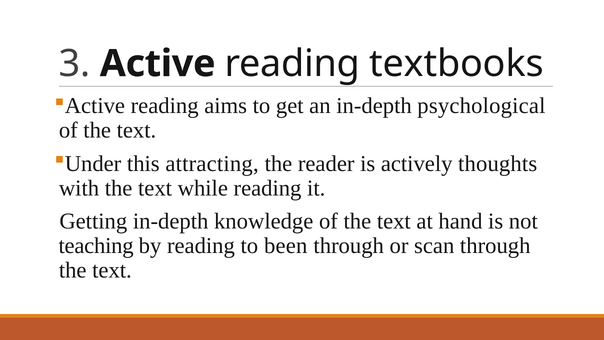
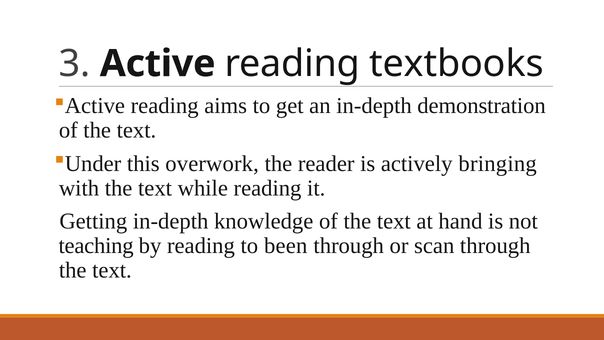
psychological: psychological -> demonstration (482, 106)
attracting: attracting -> overwork (212, 164)
thoughts: thoughts -> bringing (498, 164)
